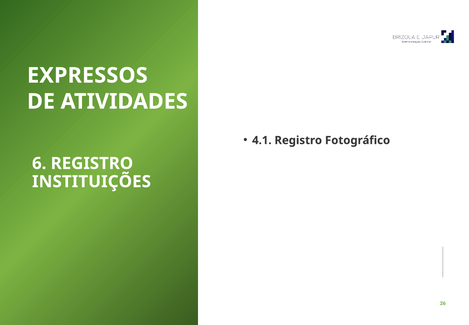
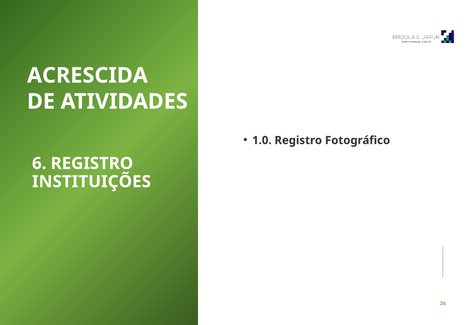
EXPRESSOS: EXPRESSOS -> ACRESCIDA (87, 75)
4.1: 4.1 -> 1.0 (262, 140)
